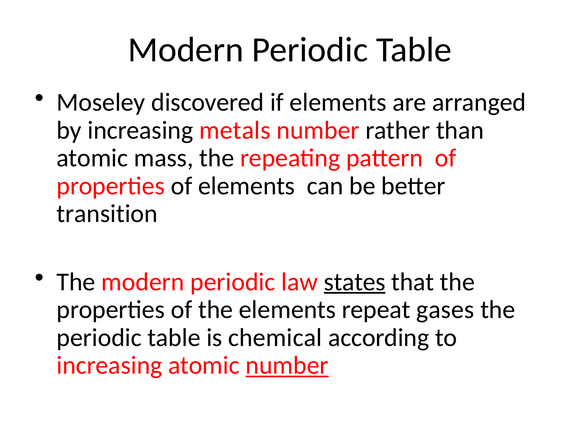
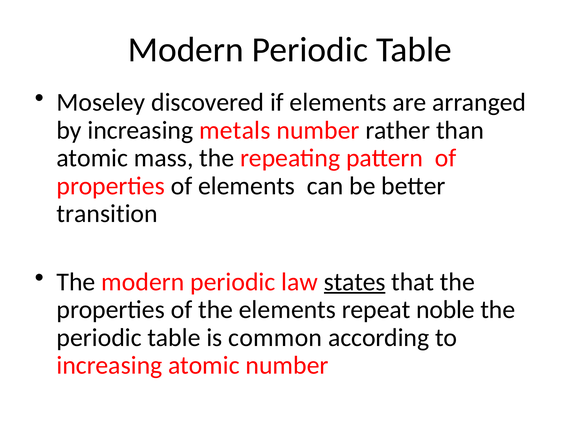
gases: gases -> noble (445, 310)
chemical: chemical -> common (275, 338)
number underline: present -> none (287, 365)
